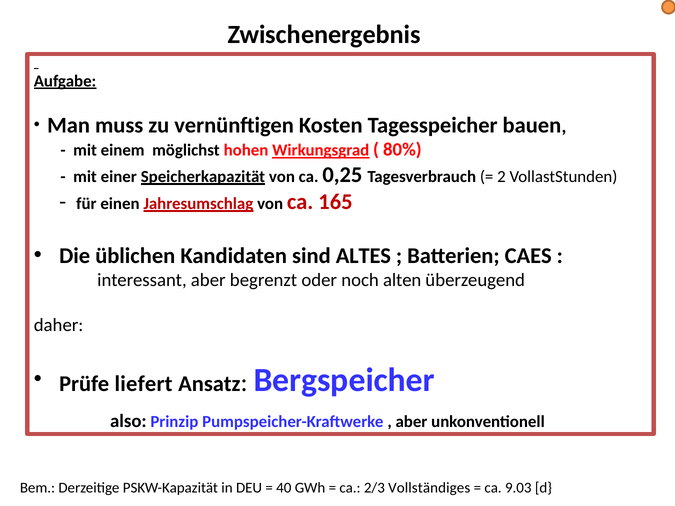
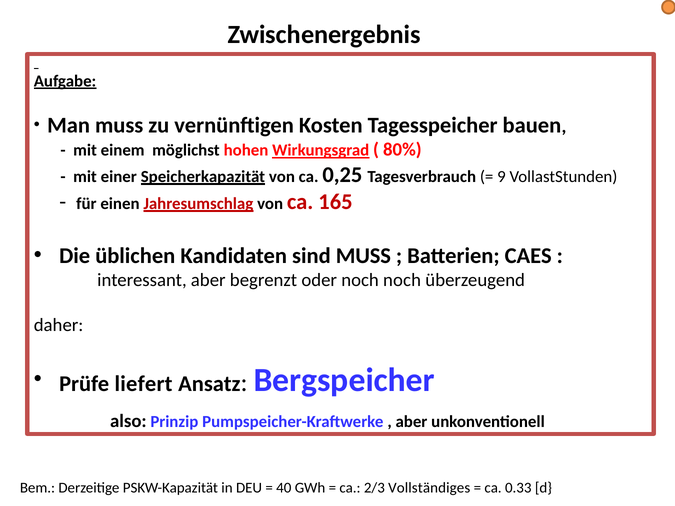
2: 2 -> 9 (501, 177)
sind ALTES: ALTES -> MUSS (363, 256)
noch alten: alten -> noch (402, 280)
9.03: 9.03 -> 0.33 (518, 488)
